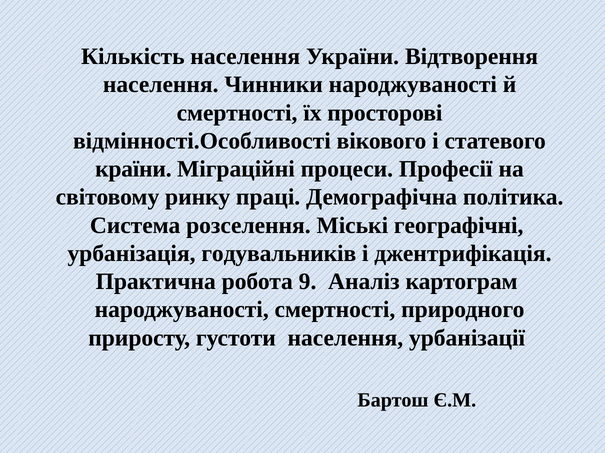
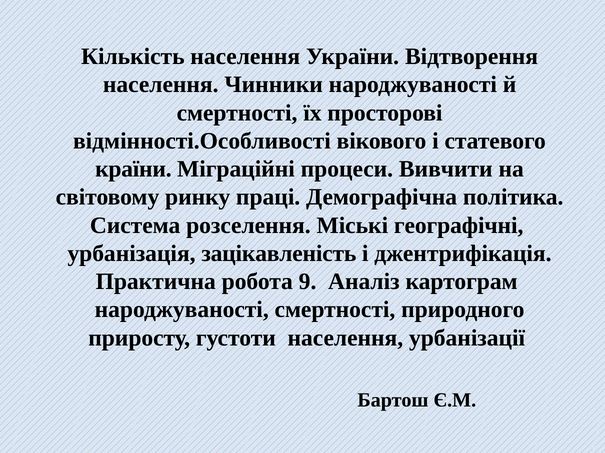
Професії: Професії -> Вивчити (446, 169)
годувальників: годувальників -> зацікавленість (279, 254)
